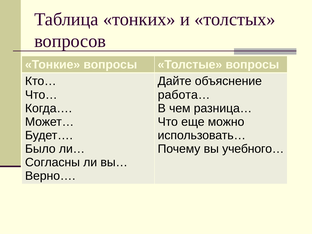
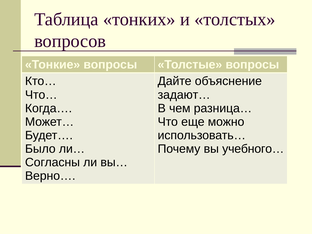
работа…: работа… -> задают… (184, 95)
